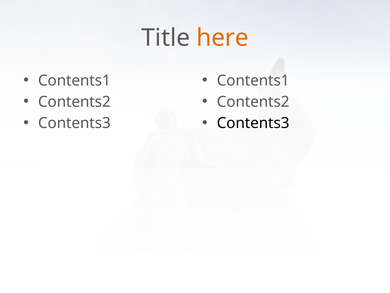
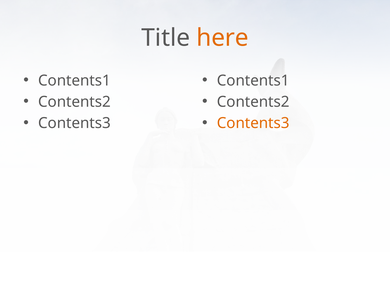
Contents3 colour: black -> orange (253, 123)
